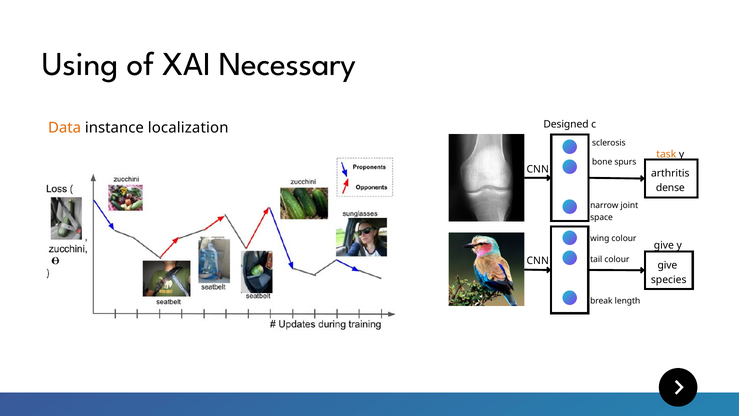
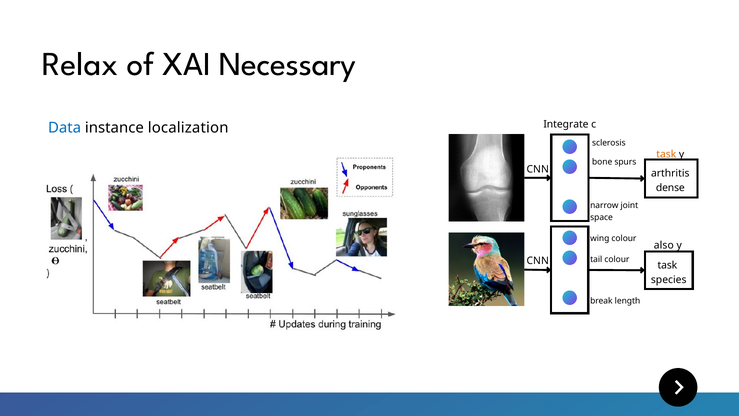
Using: Using -> Relax (80, 64)
Designed: Designed -> Integrate (566, 124)
Data colour: orange -> blue (65, 128)
give: give -> also (664, 245)
give: give -> task (667, 265)
